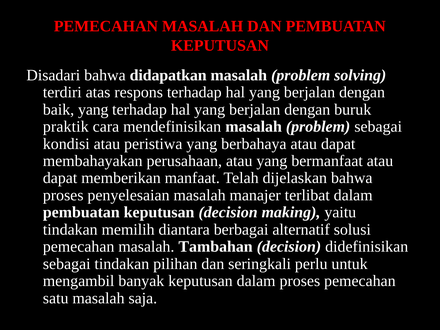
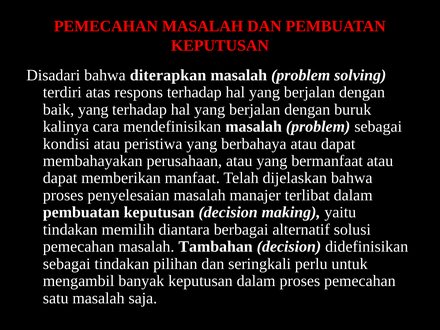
didapatkan: didapatkan -> diterapkan (168, 75)
praktik: praktik -> kalinya (66, 127)
